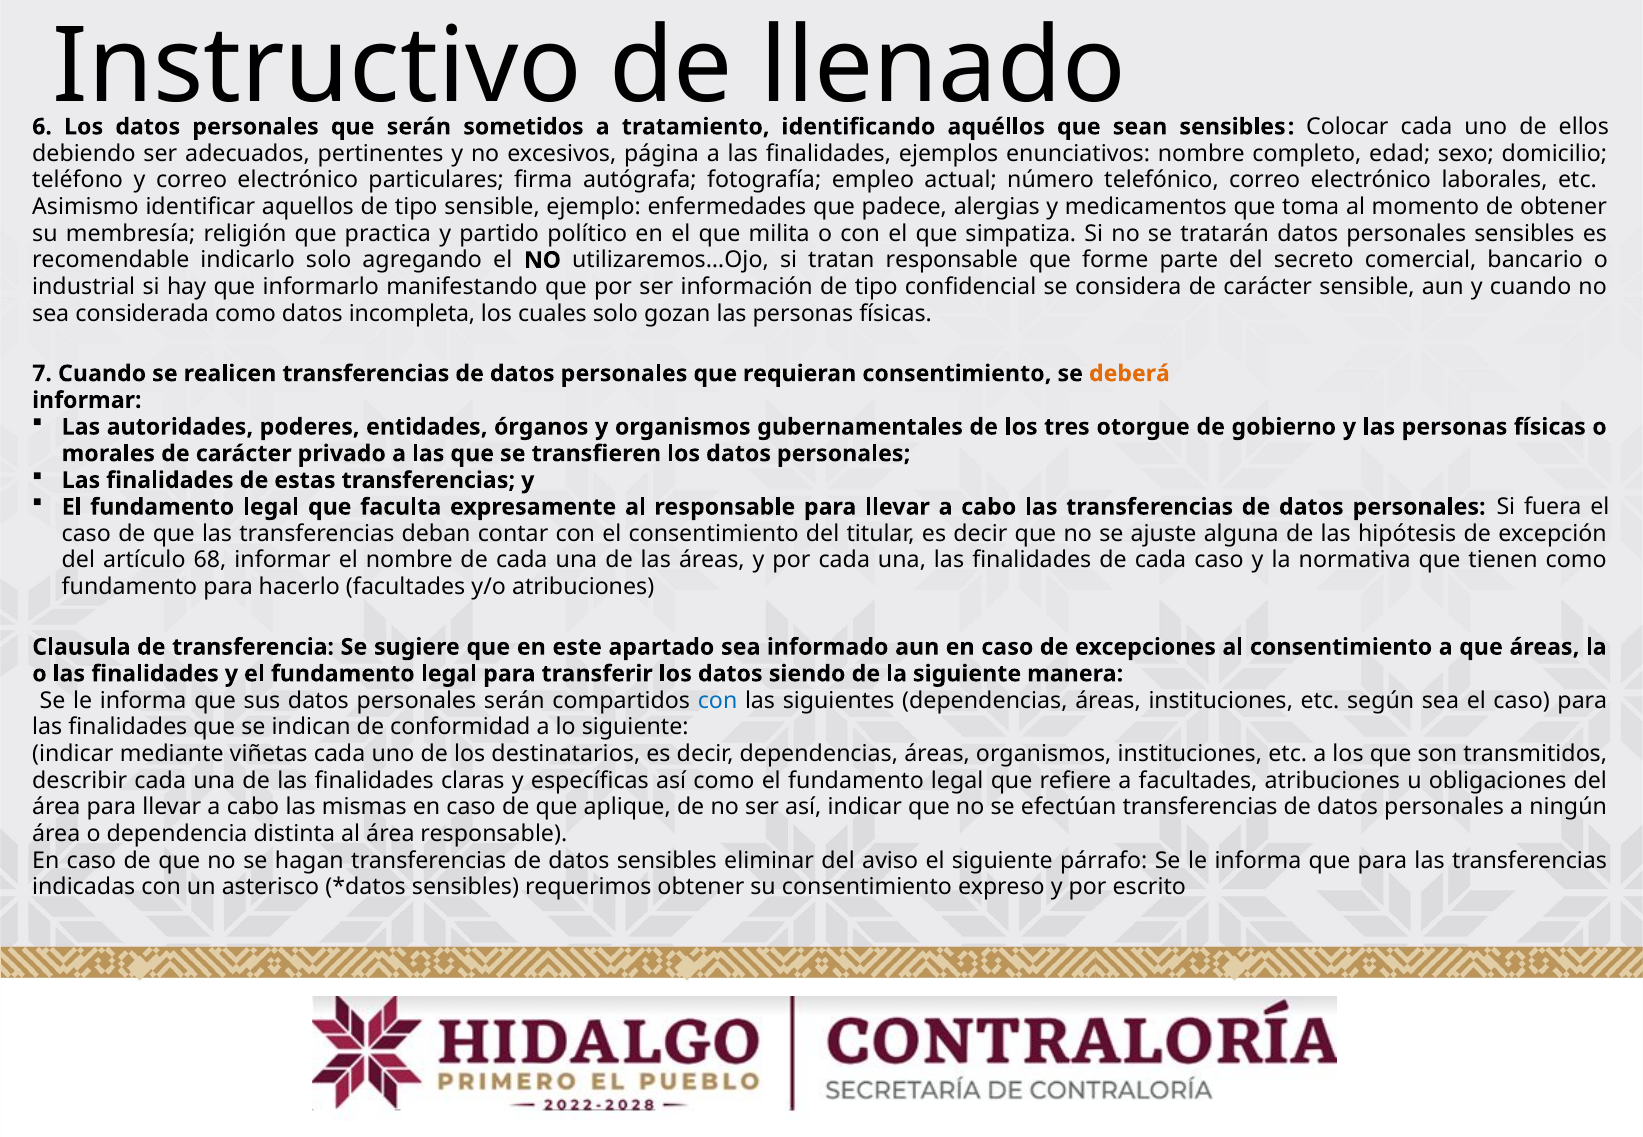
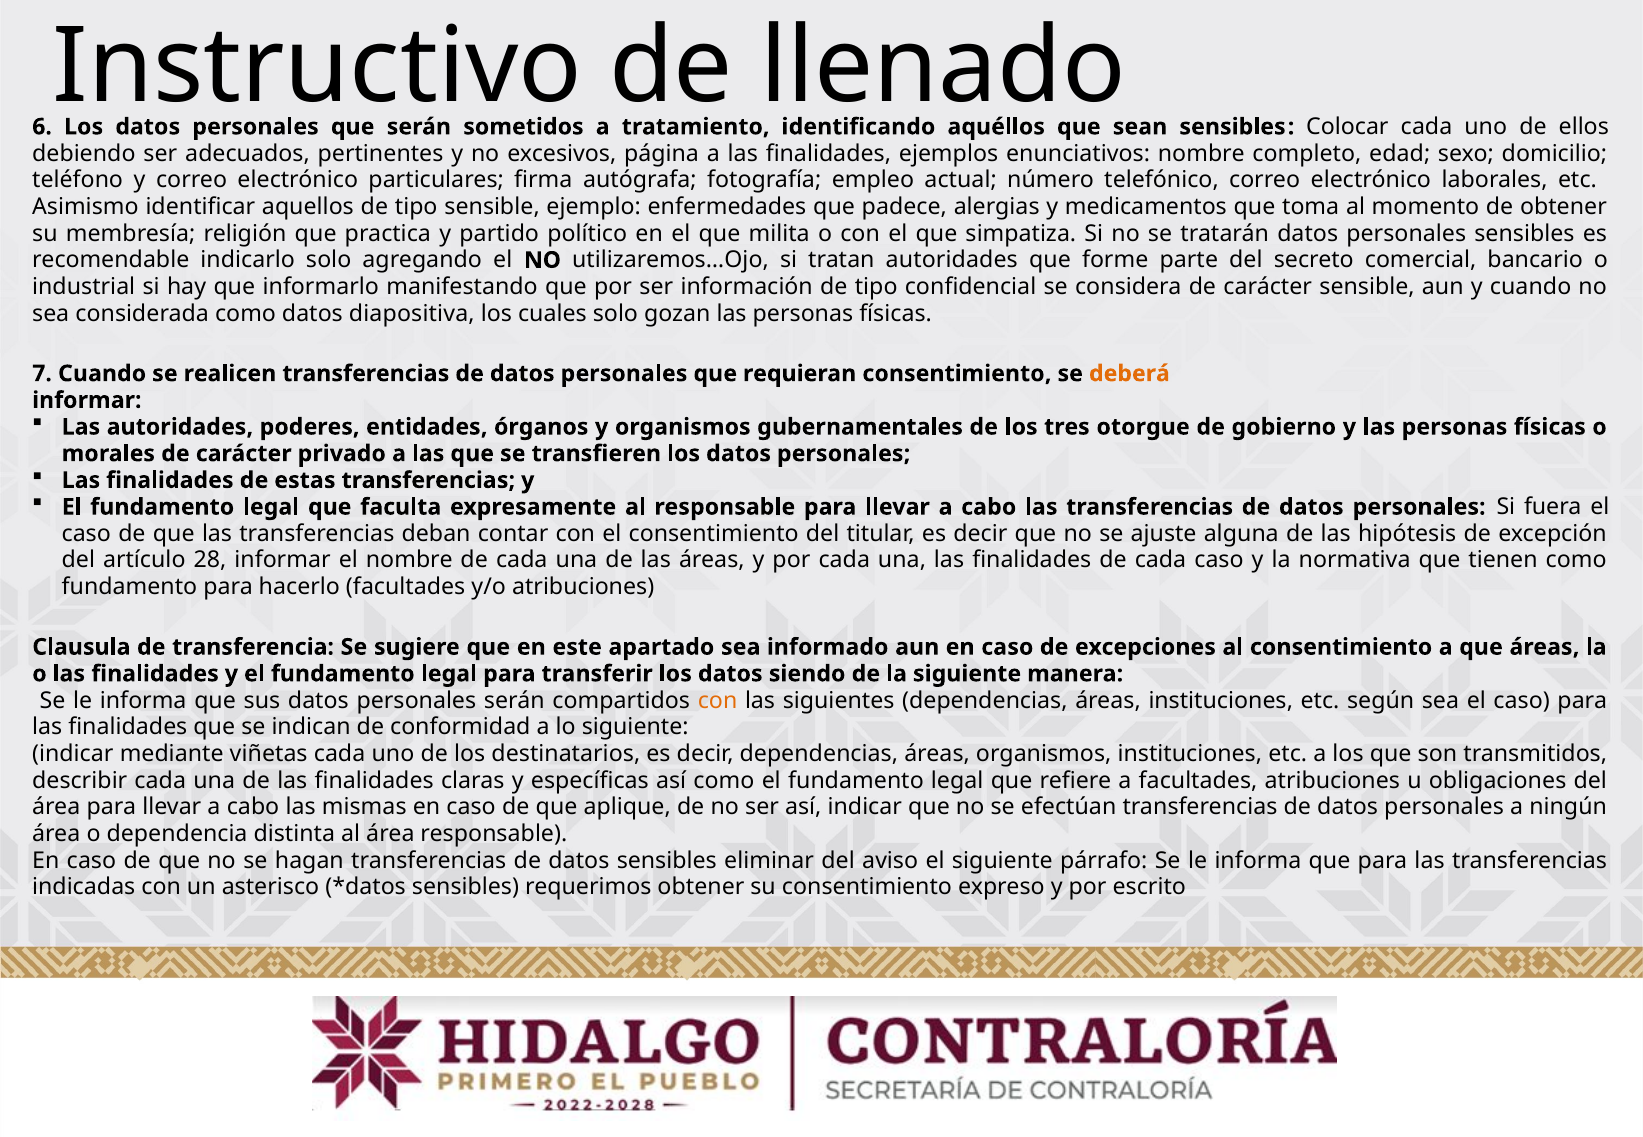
tratan responsable: responsable -> autoridades (952, 260)
incompleta: incompleta -> diapositiva (412, 314)
68: 68 -> 28 (210, 561)
con colour: blue -> orange (718, 701)
